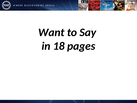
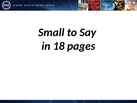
Want: Want -> Small (51, 32)
